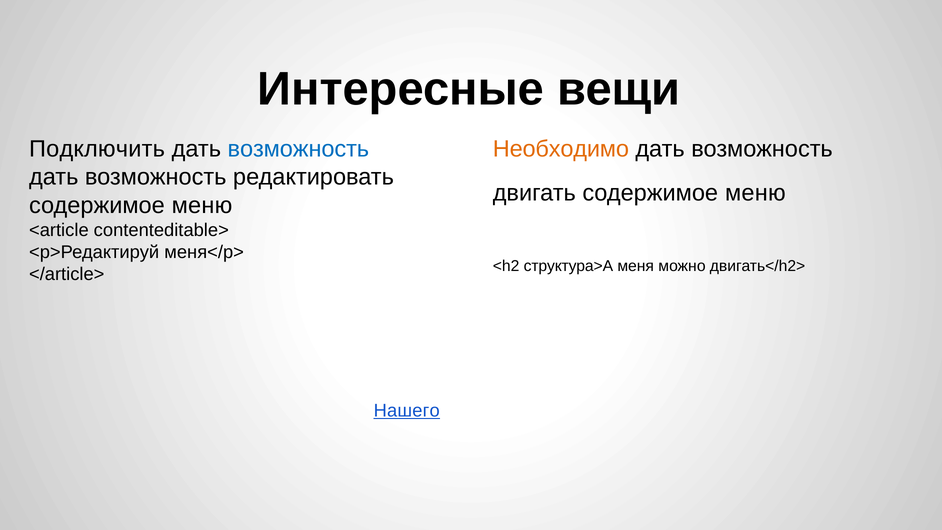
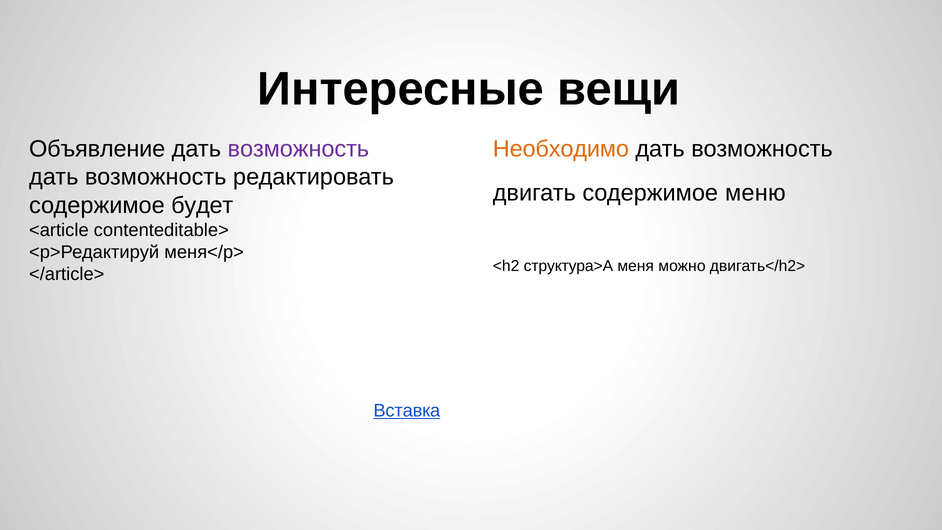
Подключить: Подключить -> Объявление (97, 149)
возможность colour: blue -> purple (298, 149)
меню: меню -> будет (202, 205)
Нашего: Нашего -> Вставка (407, 411)
